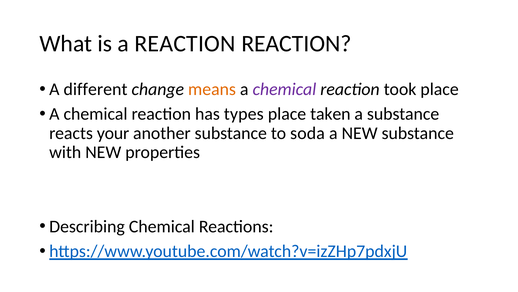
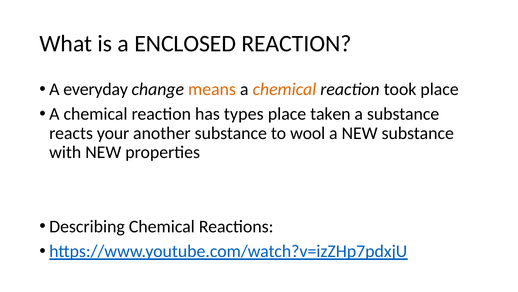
a REACTION: REACTION -> ENCLOSED (185, 44)
different: different -> everyday (96, 89)
chemical colour: purple -> orange (284, 89)
soda: soda -> wool (308, 133)
